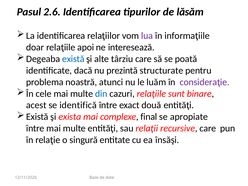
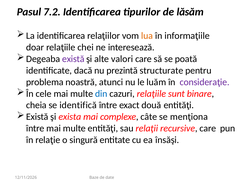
2.6: 2.6 -> 7.2 (52, 12)
lua colour: purple -> orange (147, 36)
apoi: apoi -> chei (86, 47)
există colour: blue -> purple (73, 59)
târziu: târziu -> valori (122, 59)
acest: acest -> cheia (36, 105)
final: final -> câte (149, 117)
apropiate: apropiate -> menţiona (189, 117)
